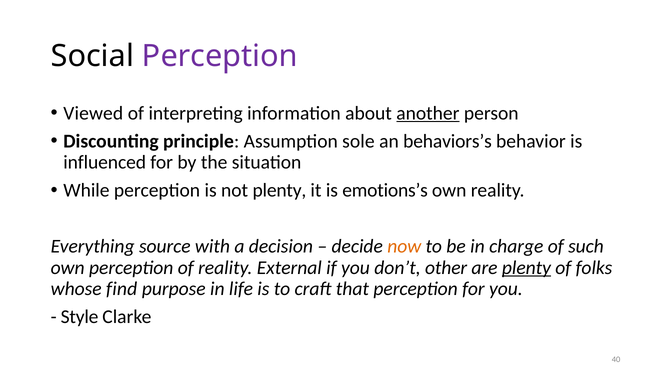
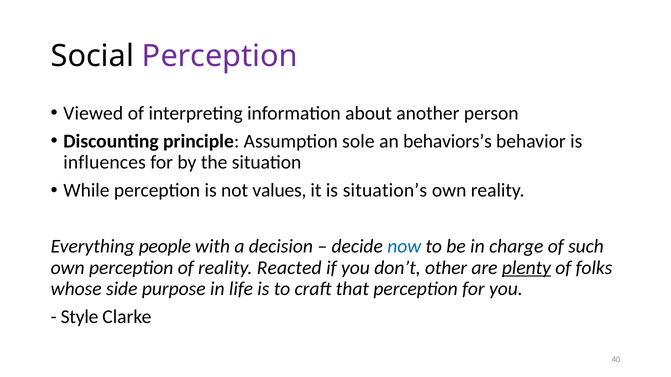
another underline: present -> none (428, 113)
influenced: influenced -> influences (105, 162)
not plenty: plenty -> values (279, 191)
emotions’s: emotions’s -> situation’s (385, 191)
source: source -> people (165, 247)
now colour: orange -> blue (404, 247)
External: External -> Reacted (289, 268)
find: find -> side (122, 289)
